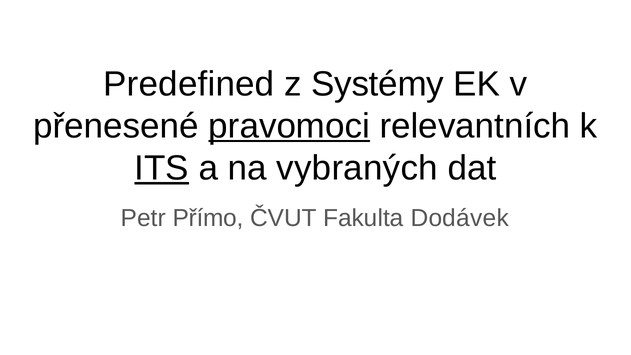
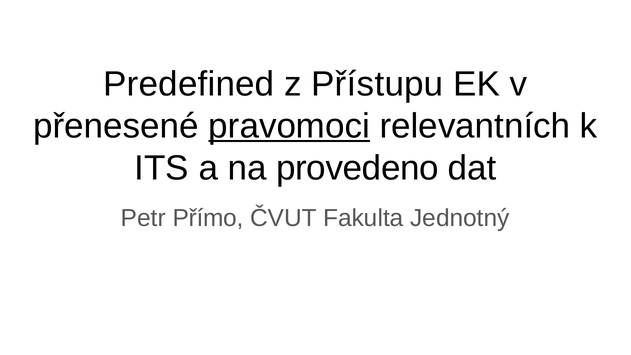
Systémy: Systémy -> Přístupu (377, 84)
ITS underline: present -> none (162, 168)
vybraných: vybraných -> provedeno (357, 168)
Dodávek: Dodávek -> Jednotný (460, 218)
